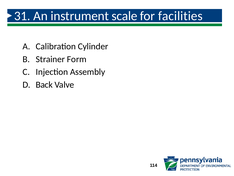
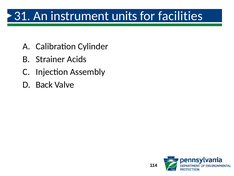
scale: scale -> units (124, 16)
Form: Form -> Acids (77, 59)
